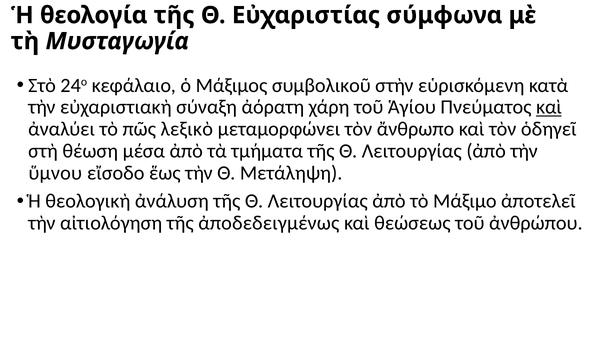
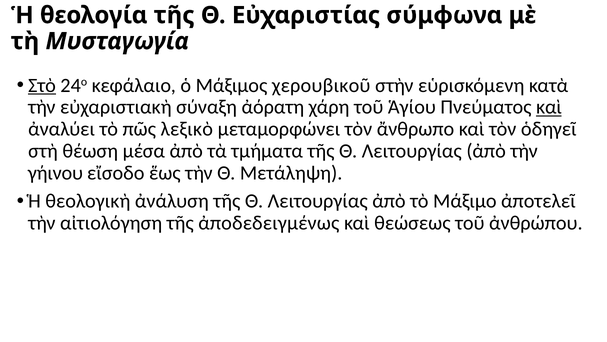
Στὸ underline: none -> present (42, 85)
συμβολικοῦ: συμβολικοῦ -> χερουβικοῦ (321, 85)
ὕμνου: ὕμνου -> γήινου (55, 173)
